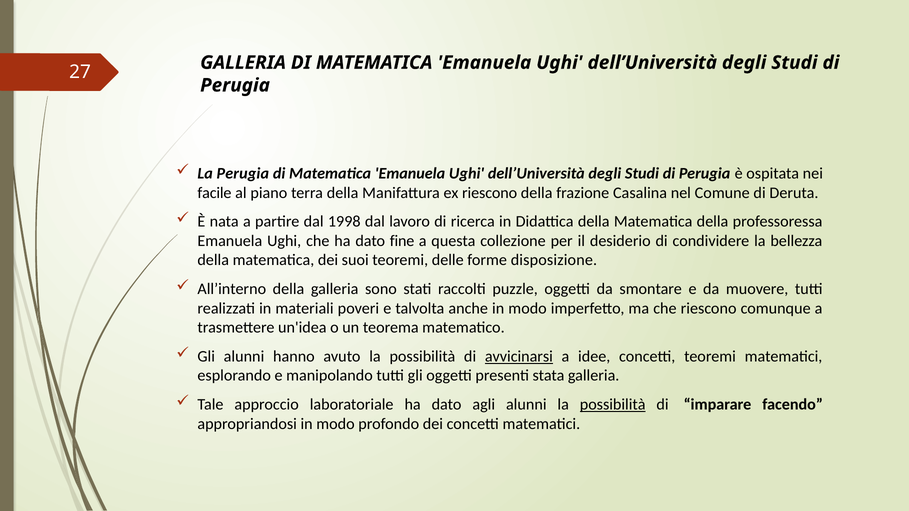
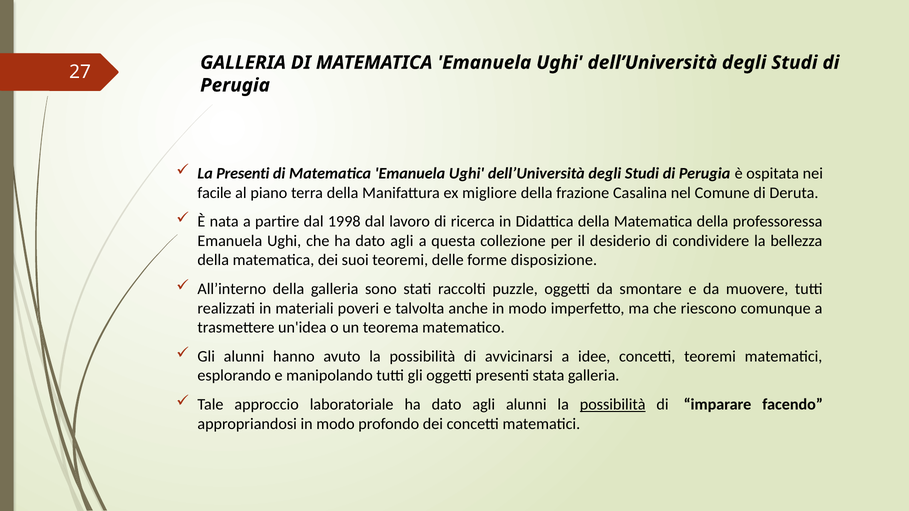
La Perugia: Perugia -> Presenti (243, 174)
ex riescono: riescono -> migliore (490, 193)
che ha dato fine: fine -> agli (402, 241)
avvicinarsi underline: present -> none (519, 357)
